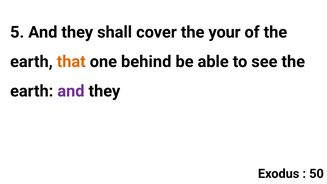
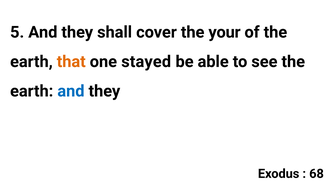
behind: behind -> stayed (146, 62)
and colour: purple -> blue (71, 91)
50: 50 -> 68 (316, 174)
